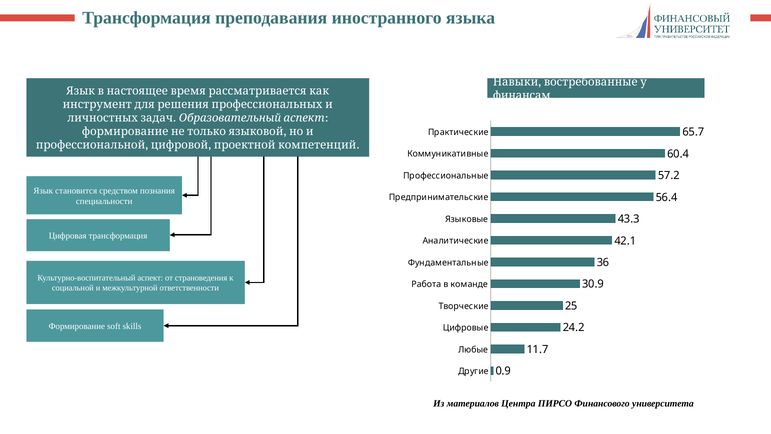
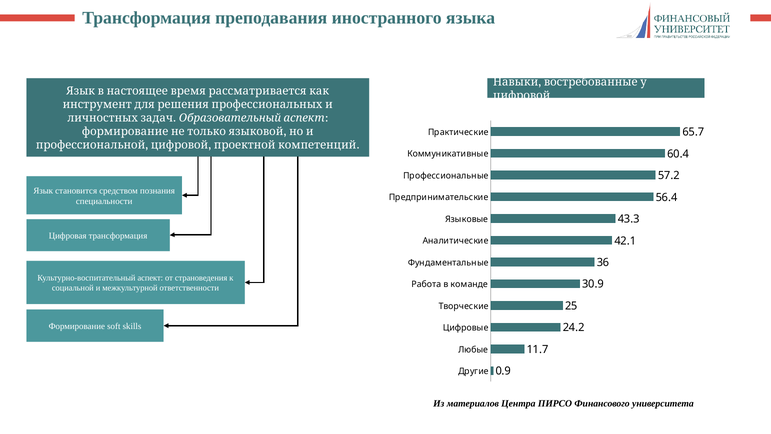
финансам: финансам -> цифровой (522, 95)
